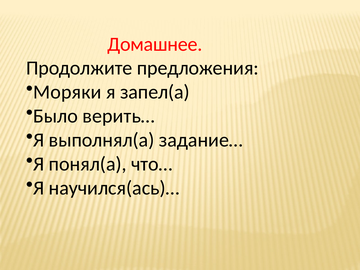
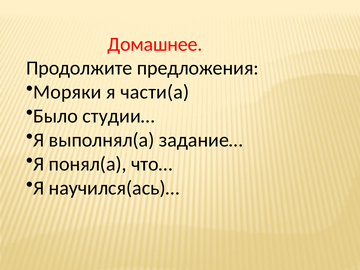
запел(а: запел(а -> части(а (155, 92)
верить…: верить… -> студии… (119, 116)
